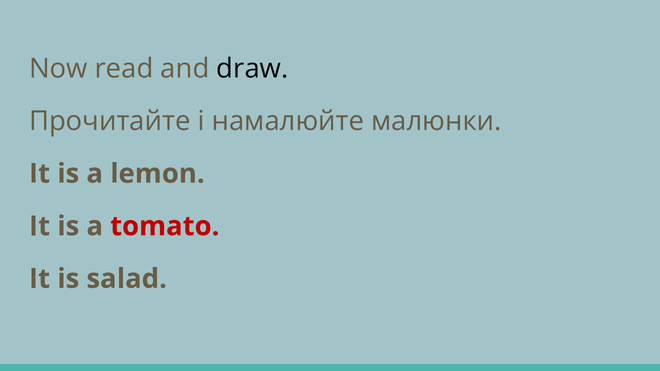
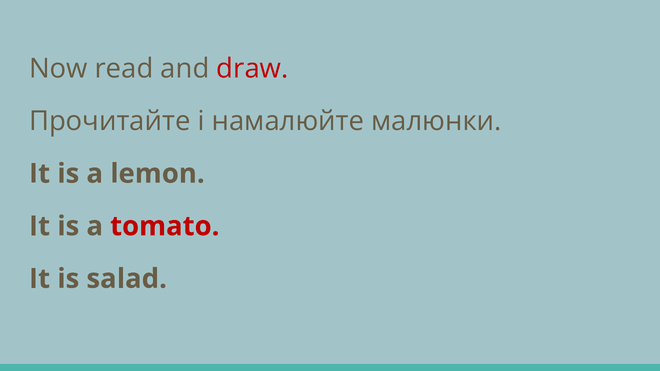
draw colour: black -> red (252, 69)
